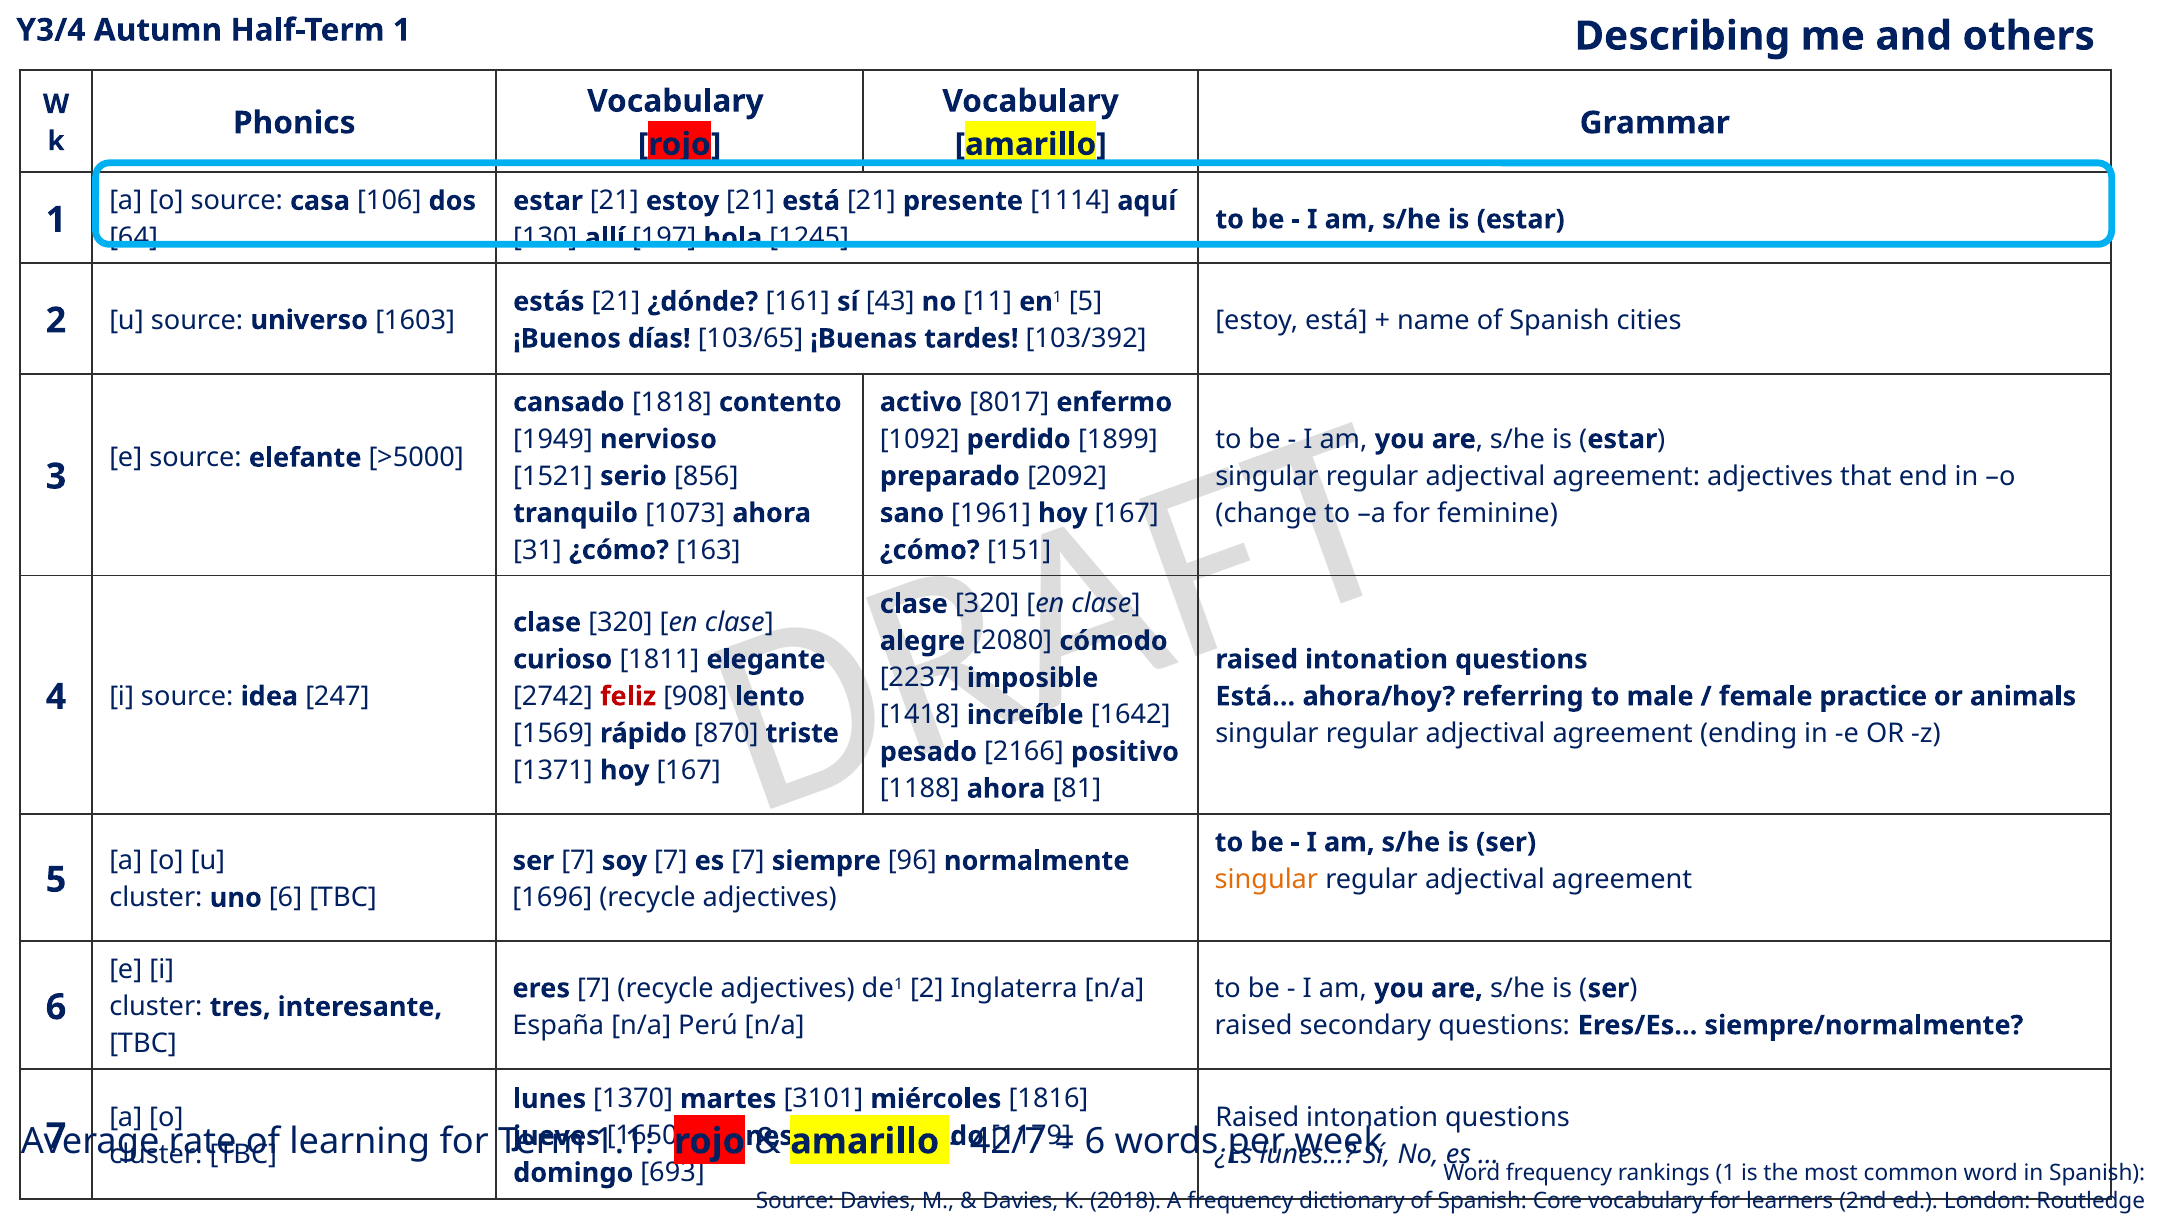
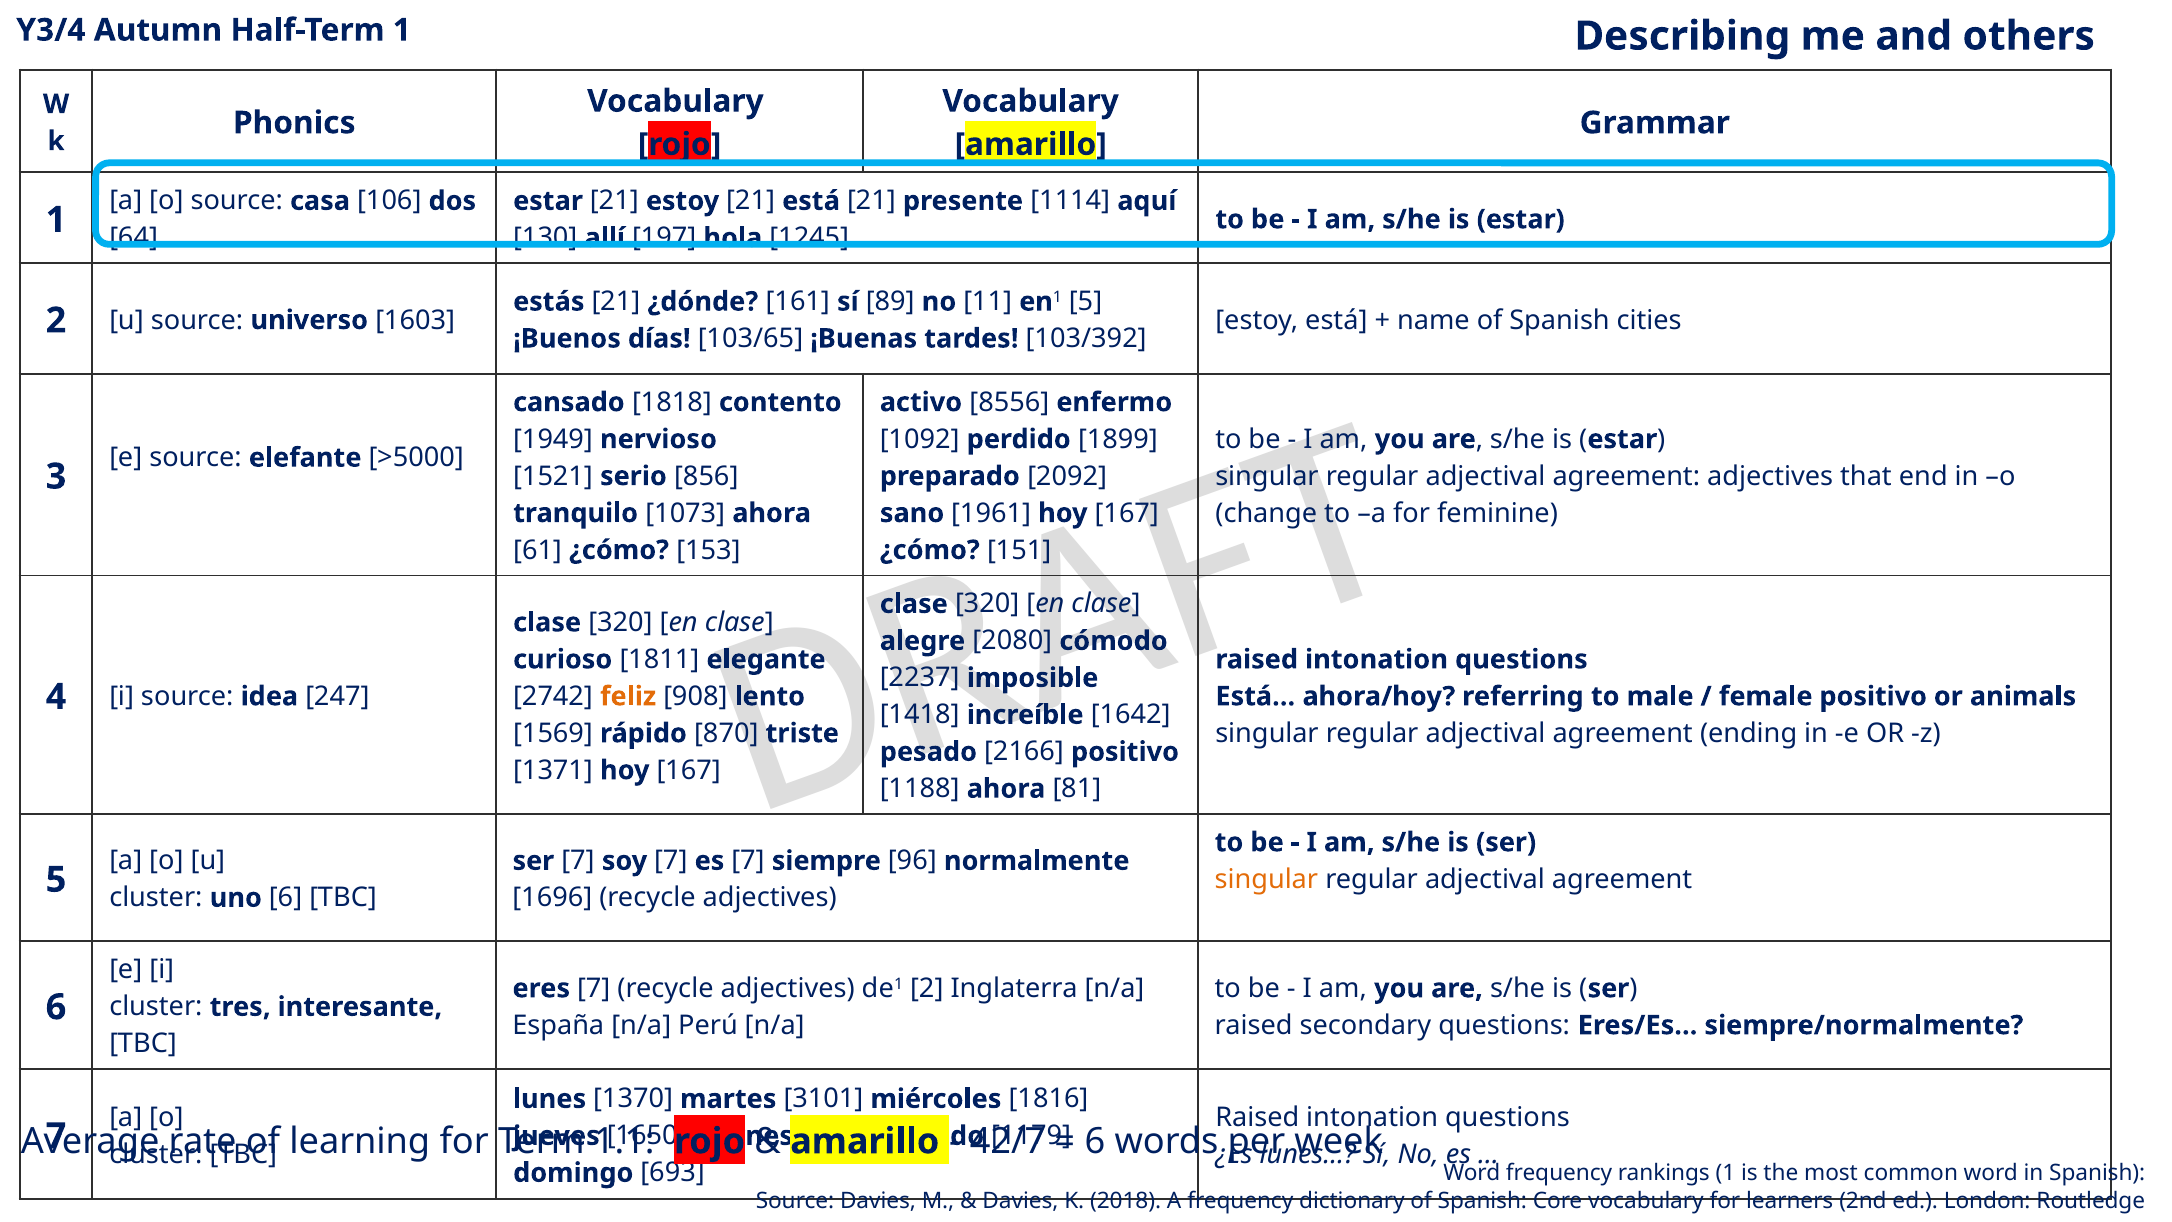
43: 43 -> 89 (890, 302)
8017: 8017 -> 8556 (1009, 402)
31: 31 -> 61 (538, 550)
163: 163 -> 153 (708, 550)
feliz colour: red -> orange (628, 696)
female practice: practice -> positivo (1873, 696)
